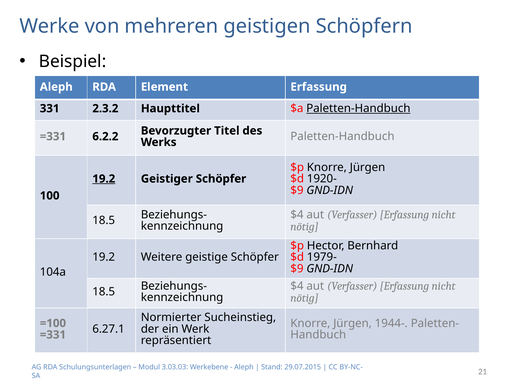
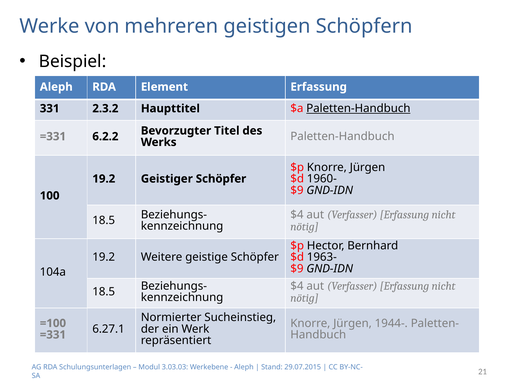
1920-: 1920- -> 1960- (322, 179)
19.2 underline: present -> none (104, 179)
1979-: 1979- -> 1963- (322, 257)
